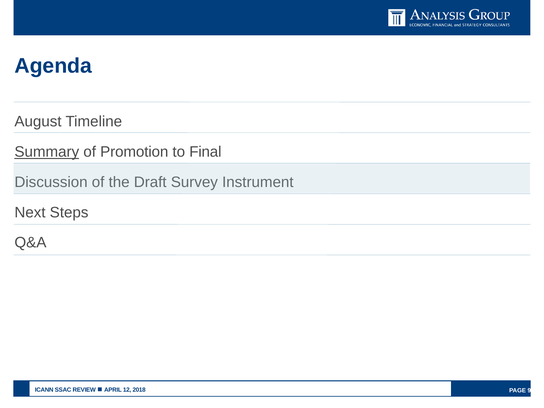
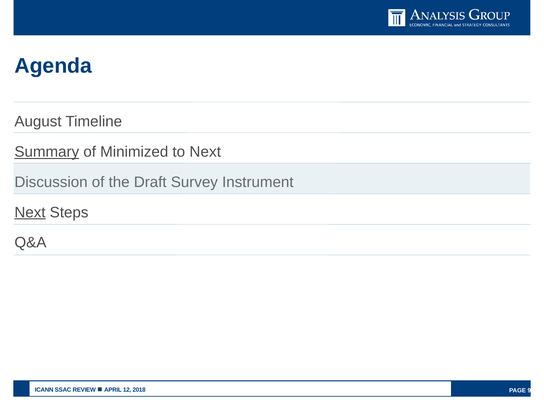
Promotion: Promotion -> Minimized (134, 152)
to Final: Final -> Next (205, 152)
Next underline: none -> present (30, 212)
